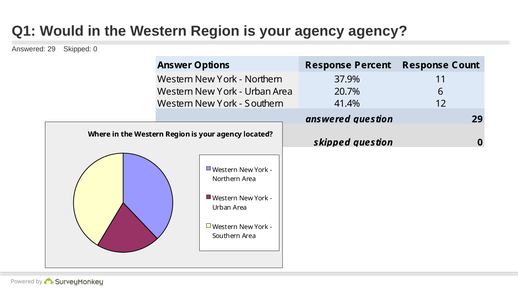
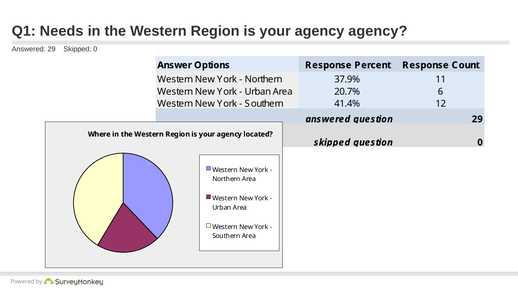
Would: Would -> Needs (62, 31)
